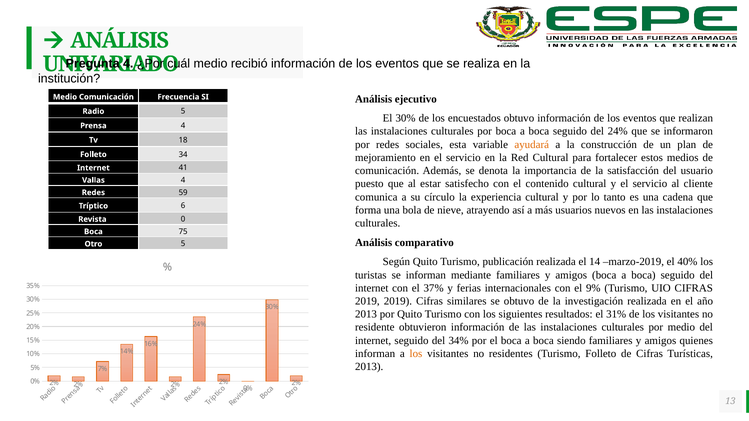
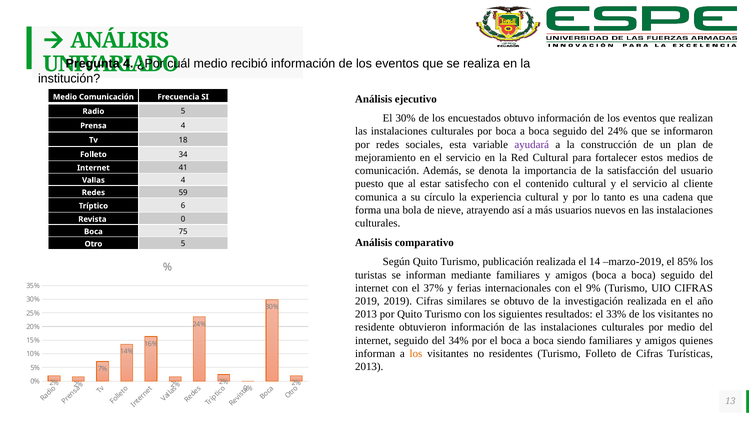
ayudará colour: orange -> purple (532, 145)
40%: 40% -> 85% (687, 262)
31%: 31% -> 33% (616, 314)
